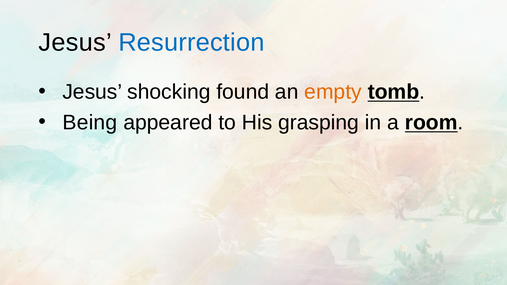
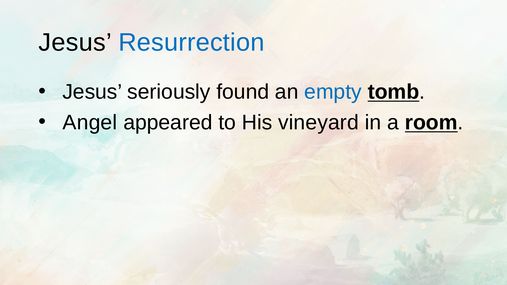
shocking: shocking -> seriously (169, 92)
empty colour: orange -> blue (333, 92)
Being: Being -> Angel (90, 123)
grasping: grasping -> vineyard (319, 123)
